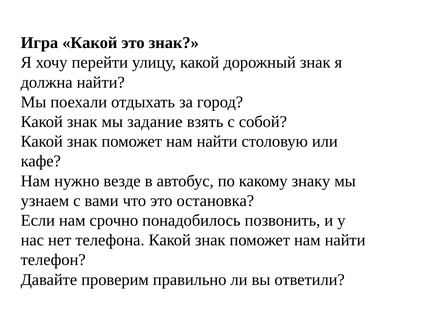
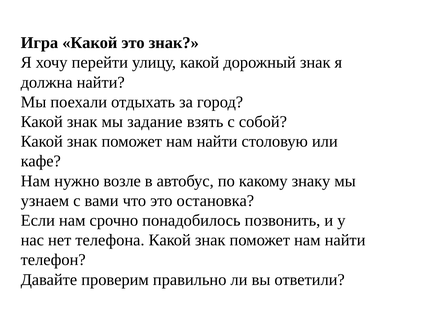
везде: везде -> возле (122, 181)
